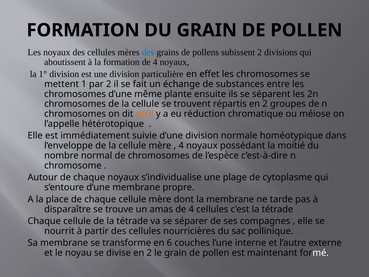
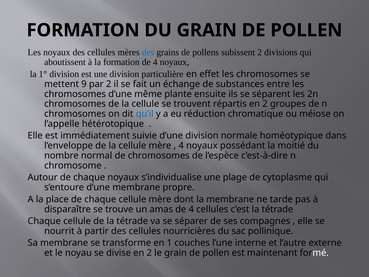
1: 1 -> 9 (84, 84)
qu’il colour: orange -> blue (145, 114)
6: 6 -> 1 (169, 243)
